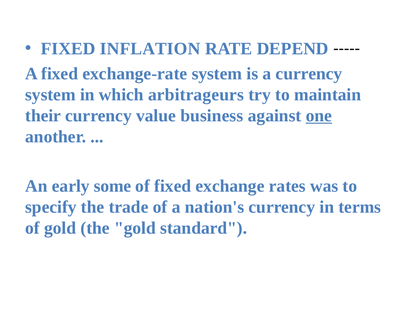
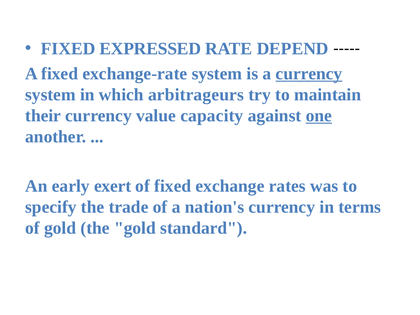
INFLATION: INFLATION -> EXPRESSED (150, 49)
currency underline: none -> present (309, 74)
business: business -> capacity (212, 116)
some: some -> exert (113, 186)
